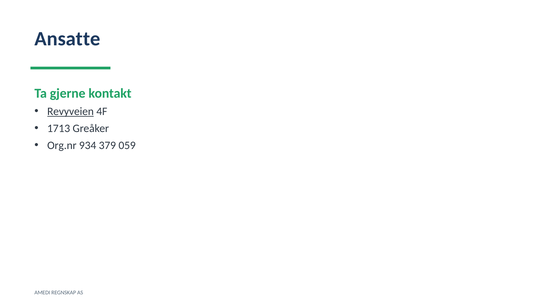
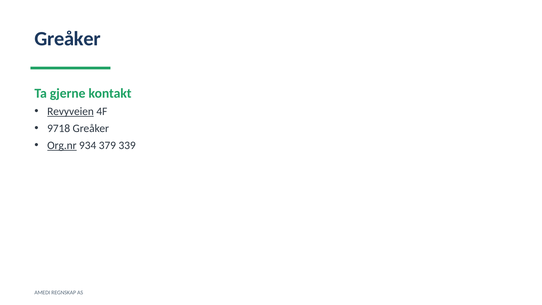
Ansatte: Ansatte -> Greåker (68, 39)
1713: 1713 -> 9718 (59, 128)
Org.nr underline: none -> present (62, 145)
059: 059 -> 339 (127, 145)
